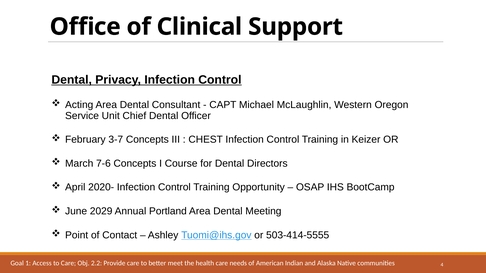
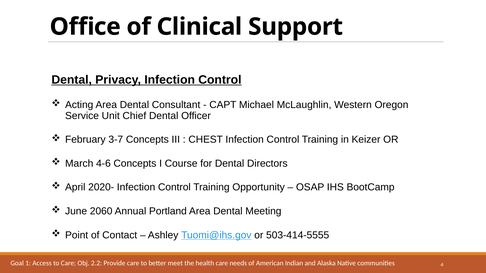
7-6: 7-6 -> 4-6 (103, 164)
2029: 2029 -> 2060 (101, 211)
